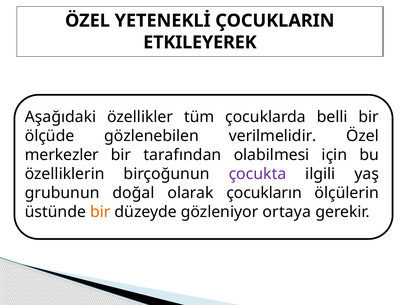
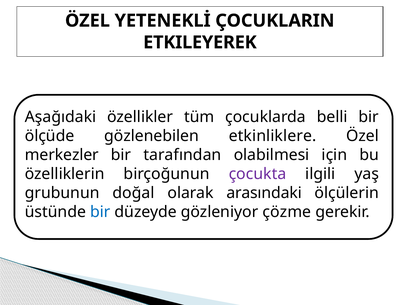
verilmelidir: verilmelidir -> etkinliklere (273, 136)
çocukların: çocukların -> arasındaki (264, 193)
bir colour: orange -> blue (100, 212)
ortaya: ortaya -> çözme (287, 212)
